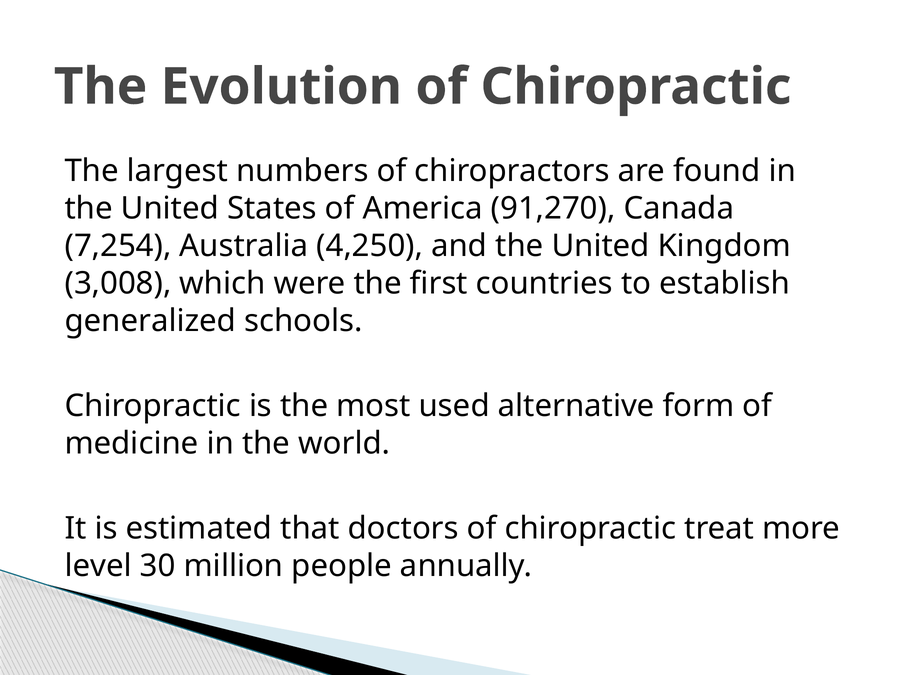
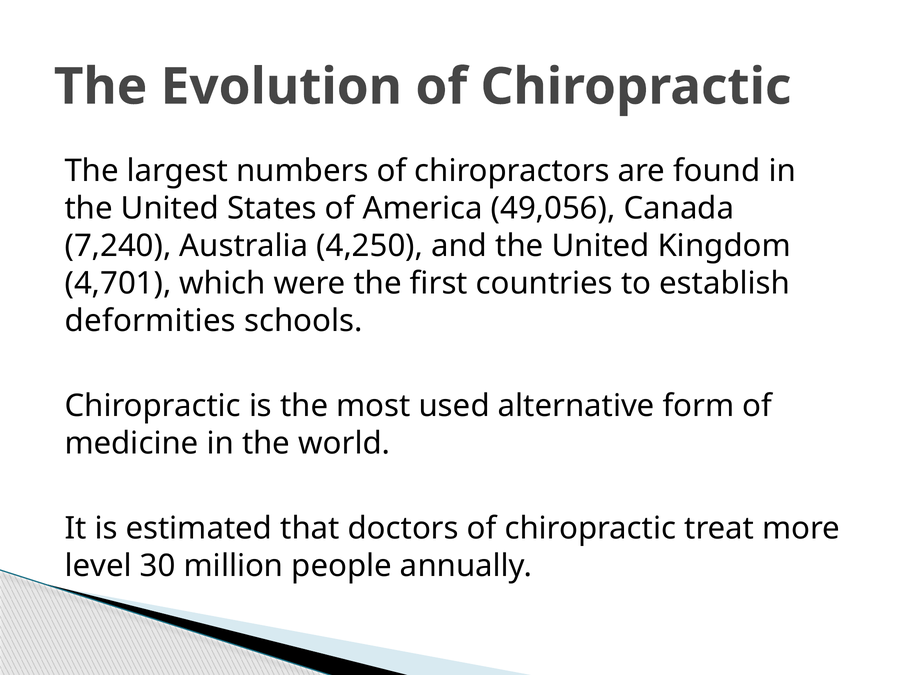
91,270: 91,270 -> 49,056 (553, 209)
7,254: 7,254 -> 7,240 (118, 246)
3,008: 3,008 -> 4,701 (118, 284)
generalized: generalized -> deformities (150, 321)
